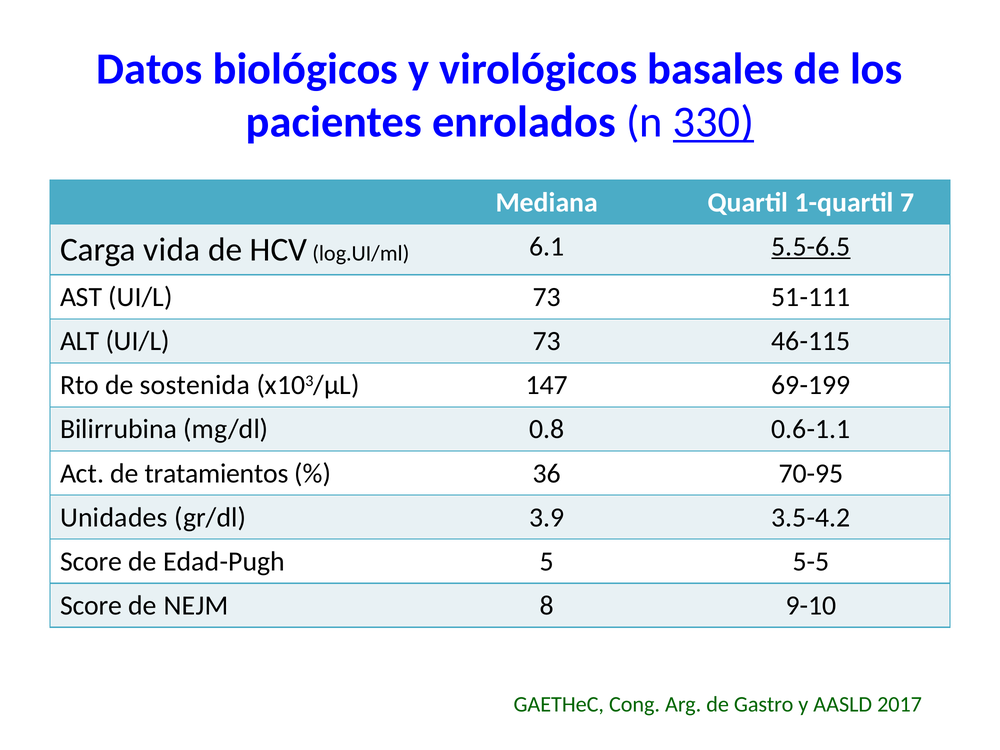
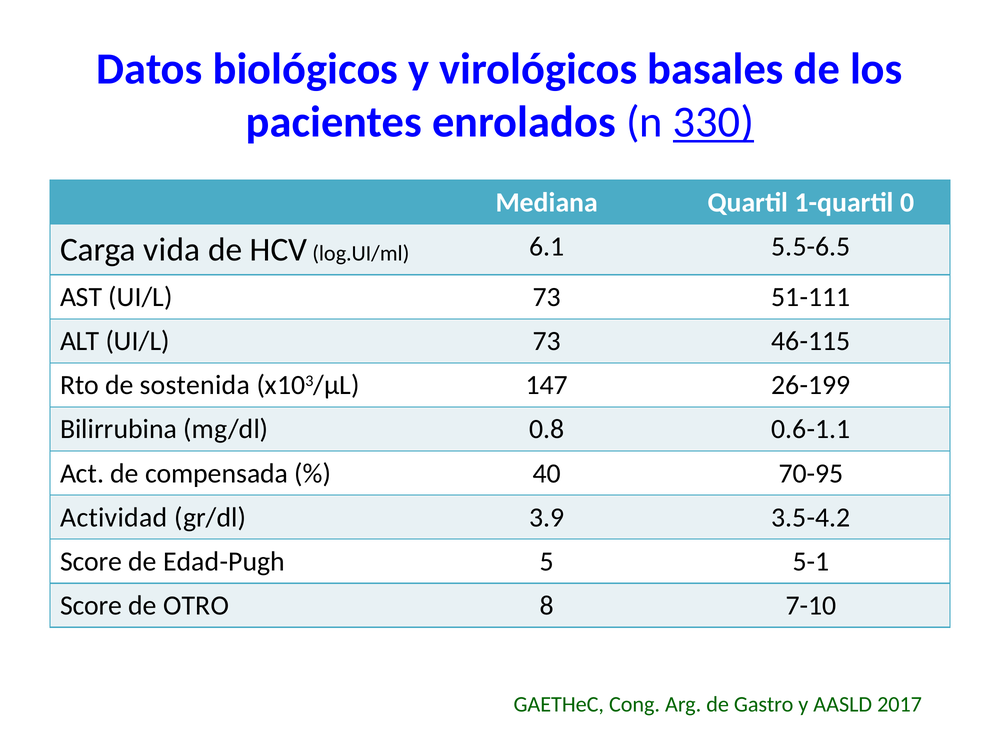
7: 7 -> 0 (907, 202)
5.5-6.5 underline: present -> none (811, 246)
69-199: 69-199 -> 26-199 (811, 385)
tratamientos: tratamientos -> compensada (217, 473)
36: 36 -> 40 (547, 473)
Unidades: Unidades -> Actividad (114, 517)
5-5: 5-5 -> 5-1 (811, 561)
NEJM: NEJM -> OTRO (196, 606)
9-10: 9-10 -> 7-10 (811, 606)
